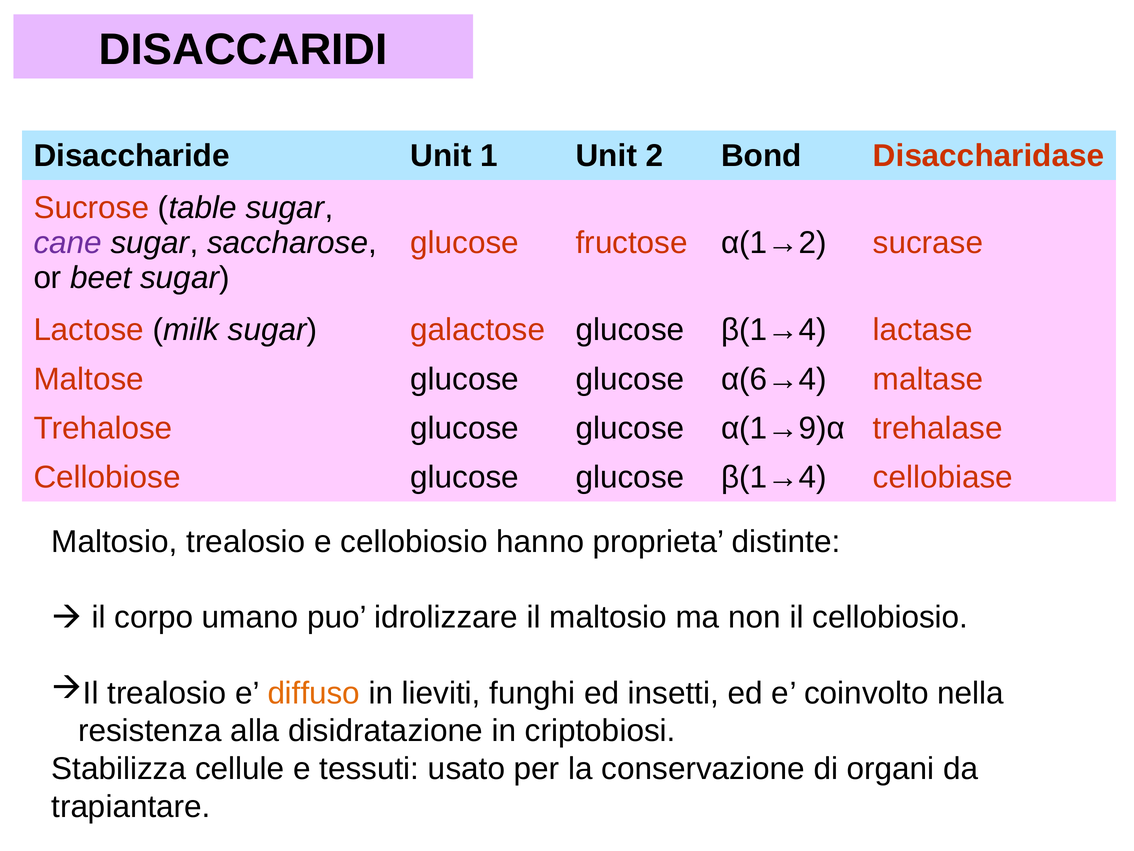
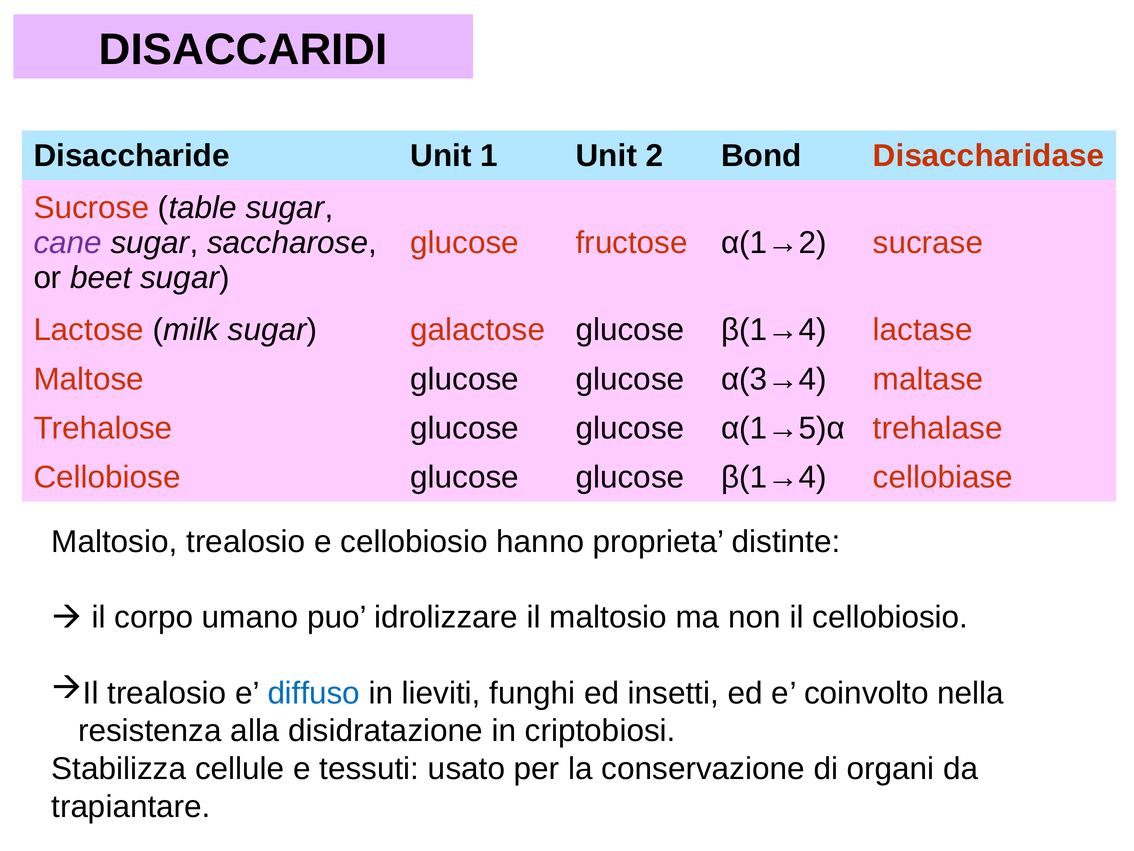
α(6→4: α(6→4 -> α(3→4 (774, 379)
α(1→9)α: α(1→9)α -> α(1→5)α (783, 428)
diffuso colour: orange -> blue (314, 693)
